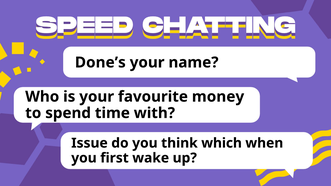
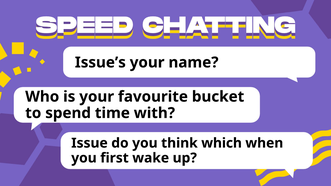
Done’s: Done’s -> Issue’s (100, 63)
money: money -> bucket (218, 97)
